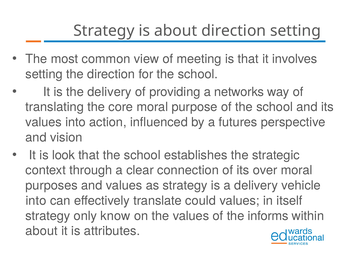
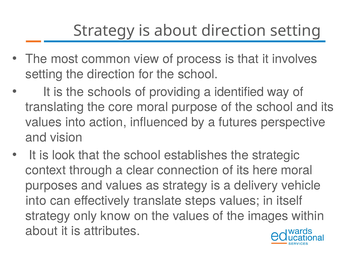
meeting: meeting -> process (199, 59)
the delivery: delivery -> schools (109, 92)
networks: networks -> identified (239, 92)
over: over -> here (265, 170)
could: could -> steps (201, 201)
informs: informs -> images (268, 216)
